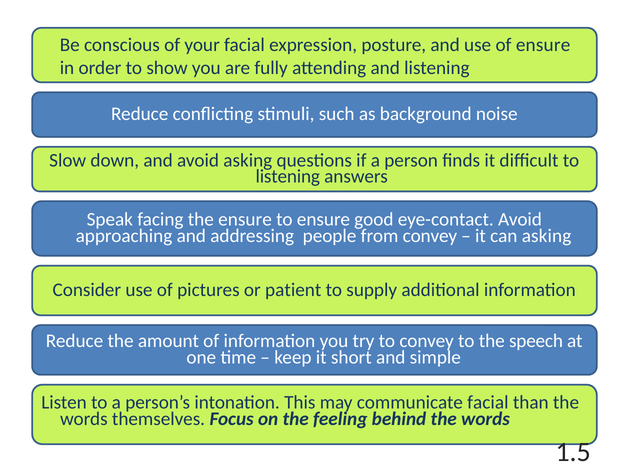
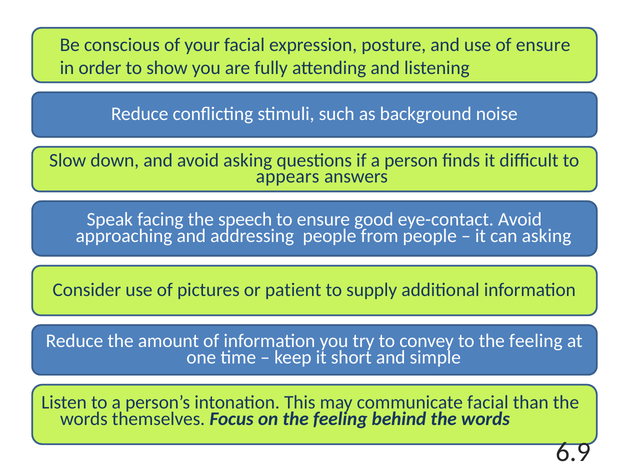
listening: listening -> appears (288, 176)
the ensure: ensure -> speech (245, 220)
from convey: convey -> people (430, 236)
to the speech: speech -> feeling (536, 341)
1.5: 1.5 -> 6.9 (573, 452)
